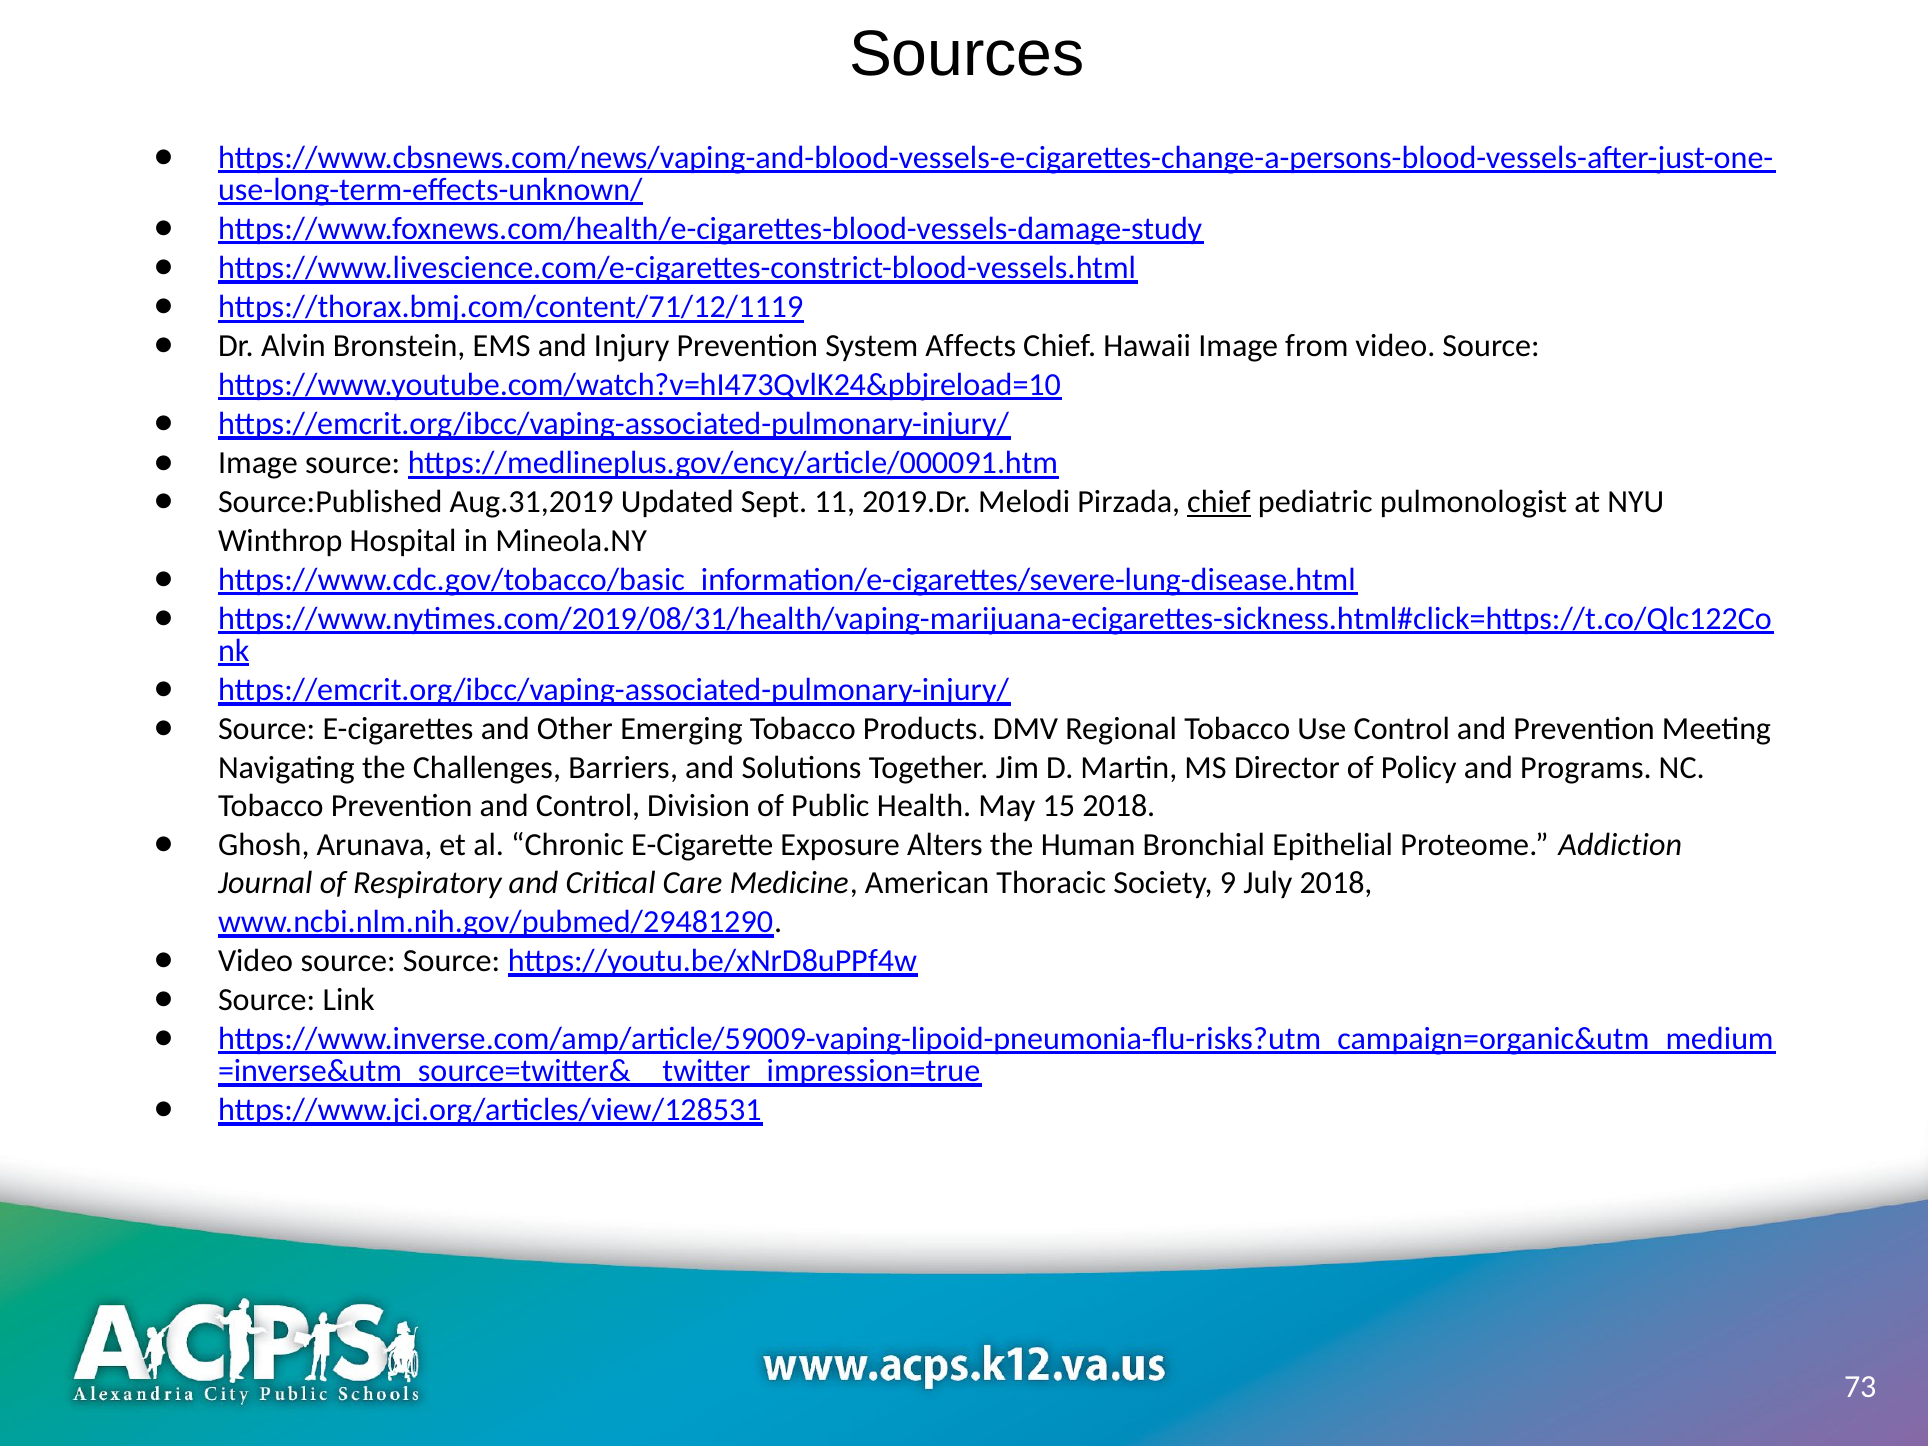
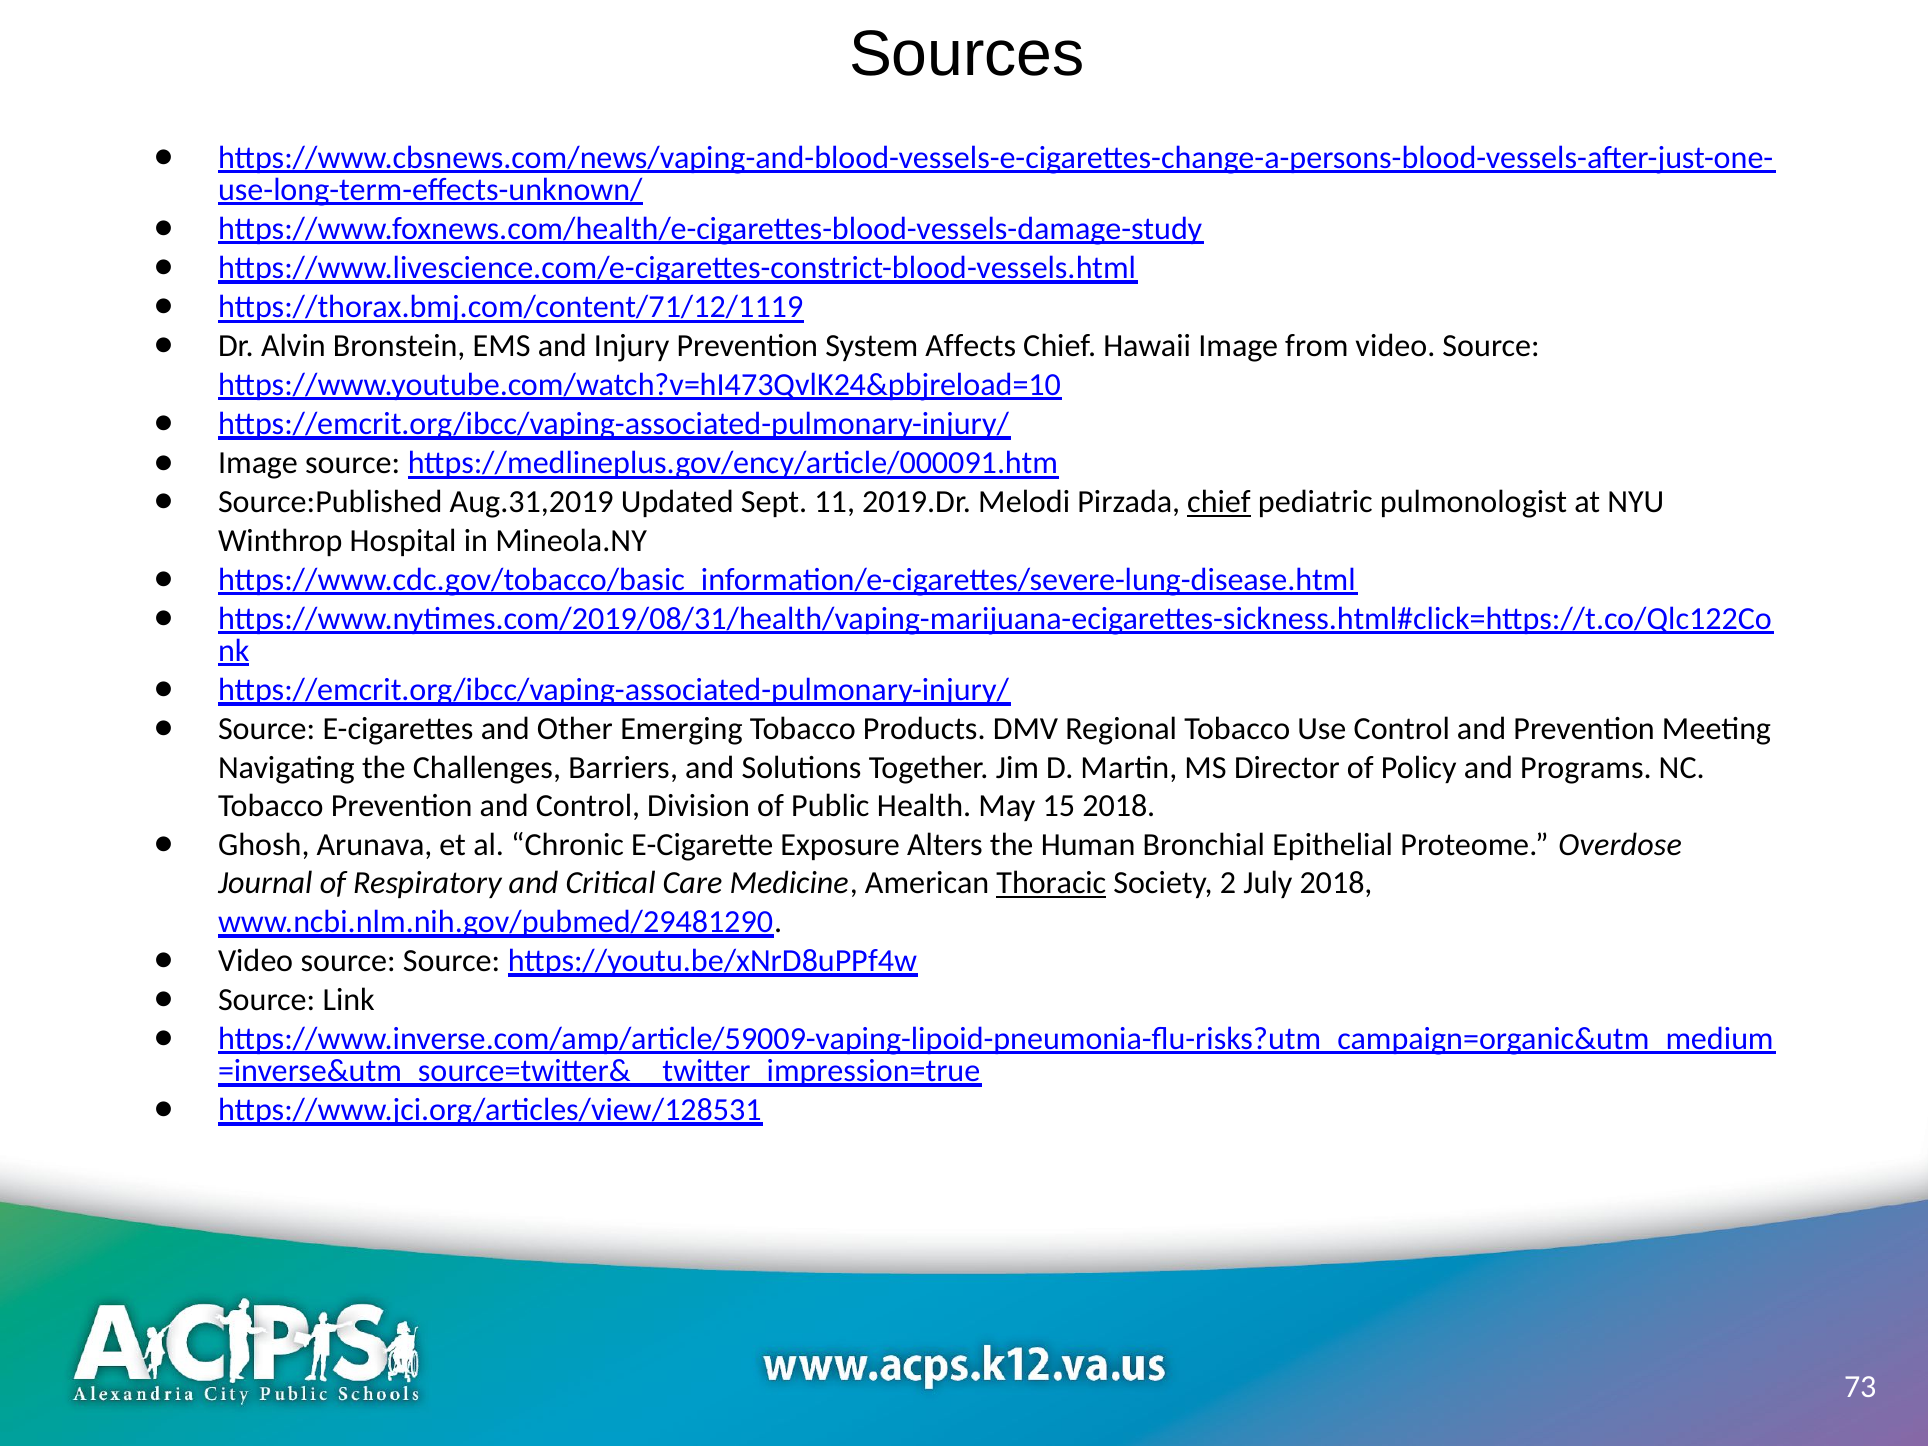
Addiction: Addiction -> Overdose (1620, 845)
Thoracic underline: none -> present (1051, 883)
9: 9 -> 2 (1228, 883)
